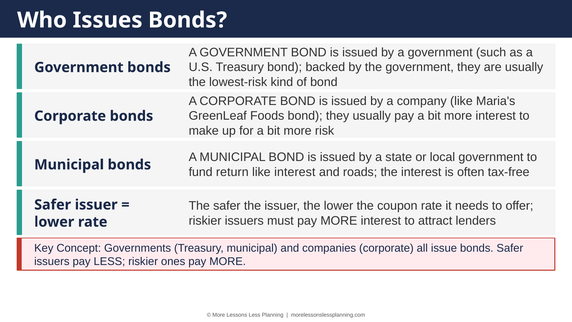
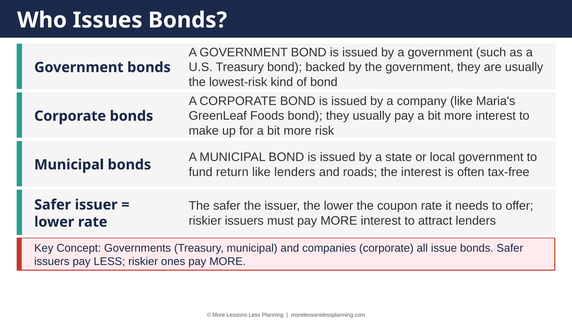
like interest: interest -> lenders (295, 172)
